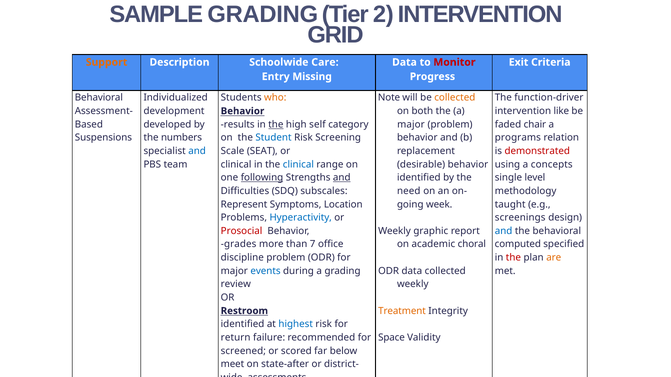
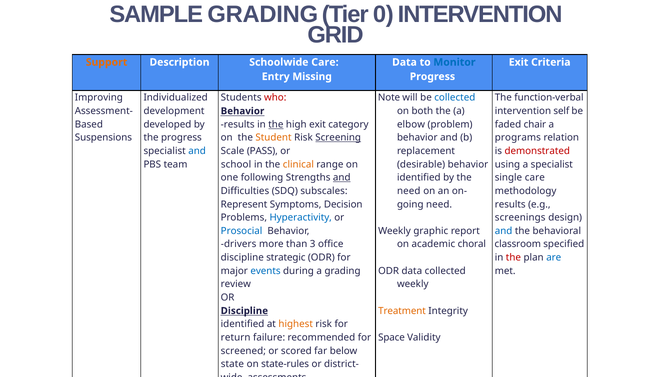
2: 2 -> 0 (383, 14)
Monitor colour: red -> blue (454, 62)
Behavioral: Behavioral -> Improving (99, 98)
who colour: orange -> red (275, 98)
collected colour: orange -> blue (455, 98)
function-driver: function-driver -> function-verbal (549, 98)
like: like -> self (561, 111)
high self: self -> exit (318, 125)
major: major -> elbow (411, 125)
the numbers: numbers -> progress (181, 138)
Student colour: blue -> orange (274, 138)
Screening underline: none -> present (338, 138)
SEAT: SEAT -> PASS (262, 151)
clinical: clinical -> school (236, 165)
clinical colour: blue -> orange (298, 165)
a concepts: concepts -> specialist (552, 165)
following underline: present -> none (262, 178)
single level: level -> care (535, 178)
Location: Location -> Decision (343, 205)
week: week -> need (439, 205)
taught: taught -> results (510, 205)
Prosocial colour: red -> blue (242, 231)
grades: grades -> drivers (239, 245)
7: 7 -> 3 (313, 245)
computed: computed -> classroom (518, 245)
discipline problem: problem -> strategic (286, 258)
are colour: orange -> blue (554, 258)
Restroom: Restroom -> Discipline (244, 311)
highest colour: blue -> orange (296, 325)
meet: meet -> state (232, 365)
state-after: state-after -> state-rules (285, 365)
